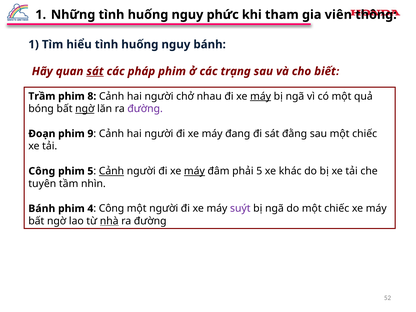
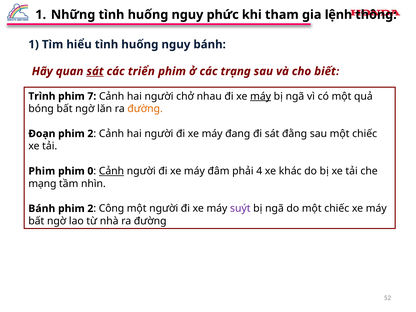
viên: viên -> lệnh (338, 15)
pháp: pháp -> triển (141, 71)
Trầm: Trầm -> Trình (42, 96)
8: 8 -> 7 (92, 96)
ngờ underline: present -> none (85, 109)
đường colour: purple -> orange (145, 109)
Đoạn phim 9: 9 -> 2 (90, 134)
Công: Công -> Phim (42, 171)
phim 5: 5 -> 0 (90, 171)
máy underline: present -> none (194, 171)
phải 5: 5 -> 4 (259, 171)
tuyên: tuyên -> mạng (42, 184)
4: 4 -> 2 (90, 209)
nhà underline: present -> none (109, 221)
